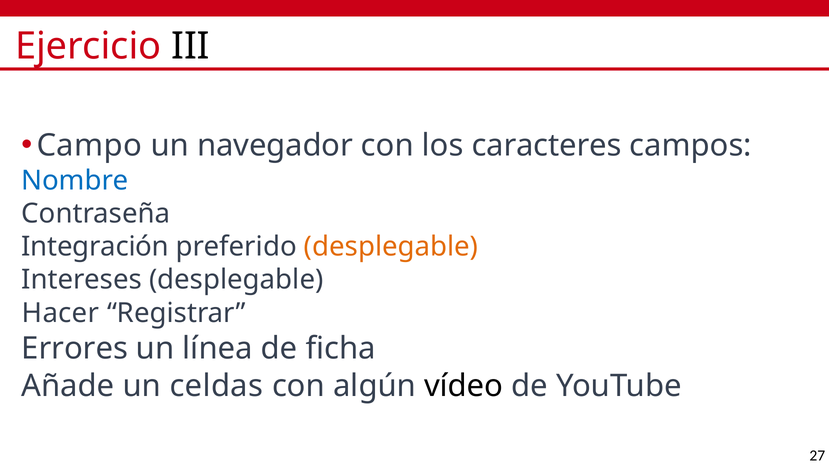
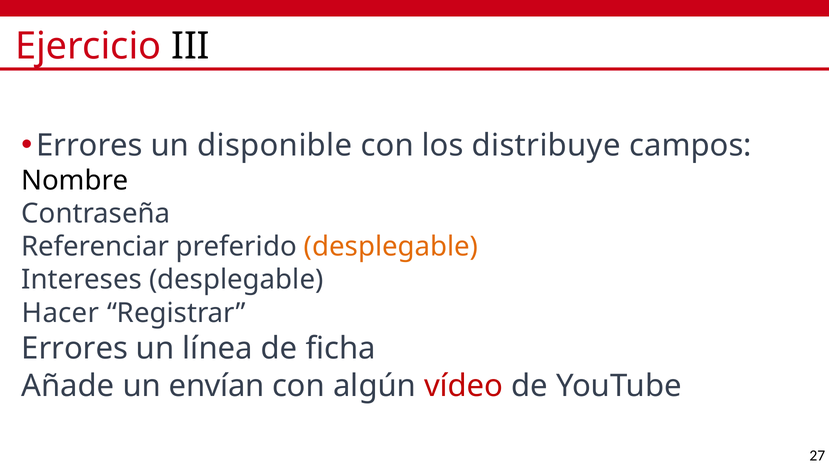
Campo: Campo -> Errores (89, 146)
navegador: navegador -> disponible (275, 146)
caracteres: caracteres -> distribuye (546, 146)
Nombre colour: blue -> black (75, 181)
Integración: Integración -> Referenciar (95, 247)
celdas: celdas -> envían (217, 386)
vídeo colour: black -> red (464, 386)
